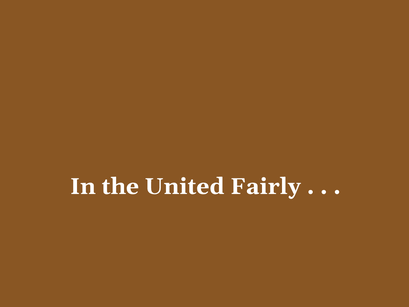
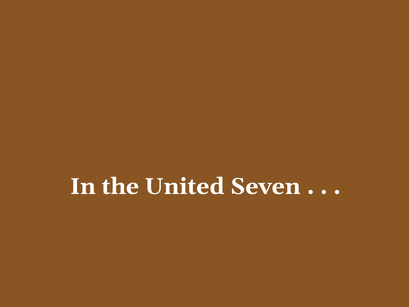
Fairly: Fairly -> Seven (266, 186)
